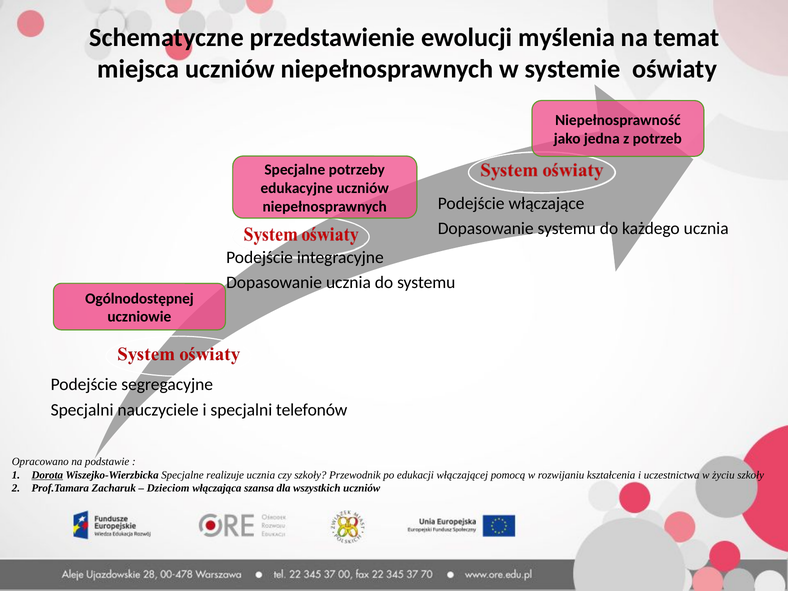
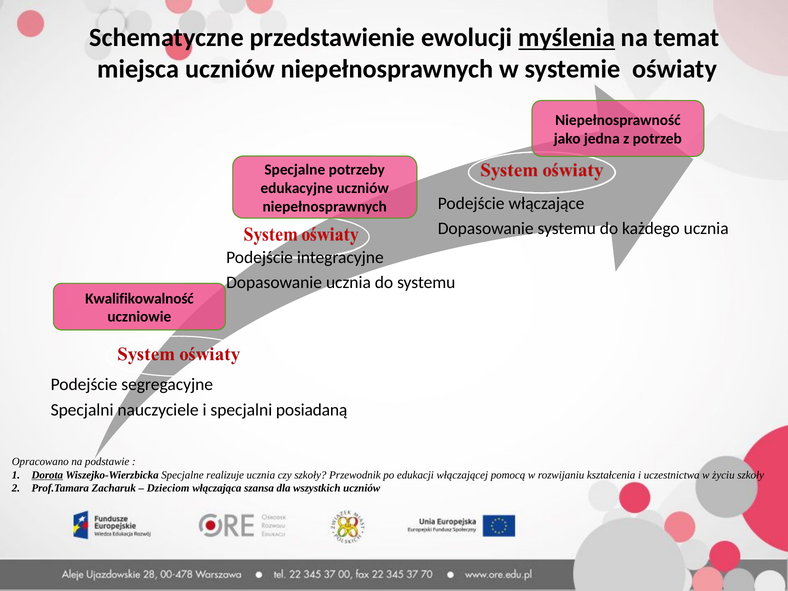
myślenia underline: none -> present (567, 38)
Ogólnodostępnej: Ogólnodostępnej -> Kwalifikowalność (139, 298)
telefonów: telefonów -> posiadaną (312, 410)
